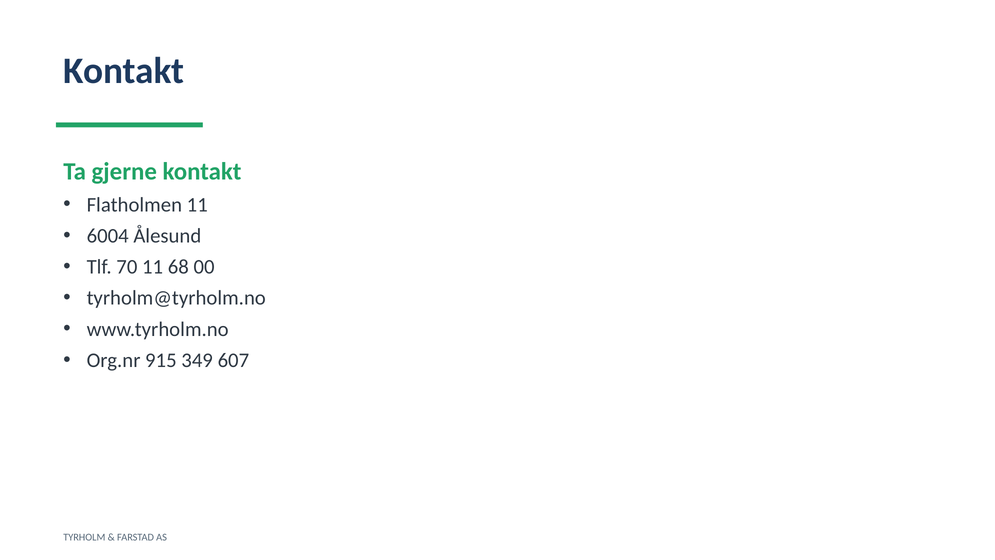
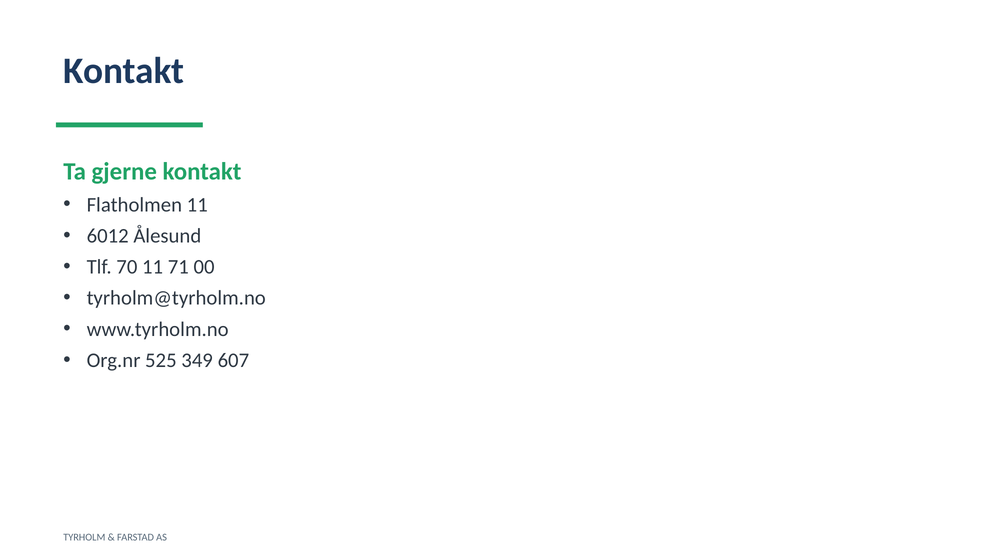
6004: 6004 -> 6012 (108, 236)
68: 68 -> 71 (178, 267)
915: 915 -> 525 (161, 360)
